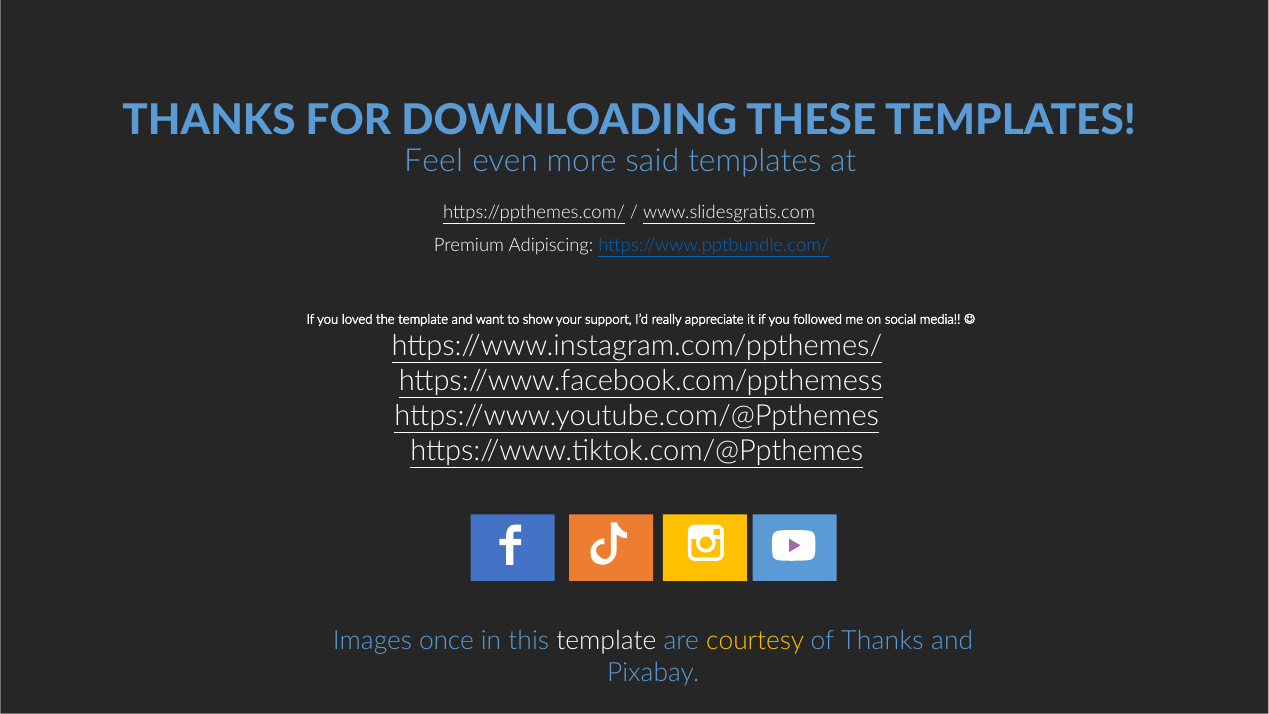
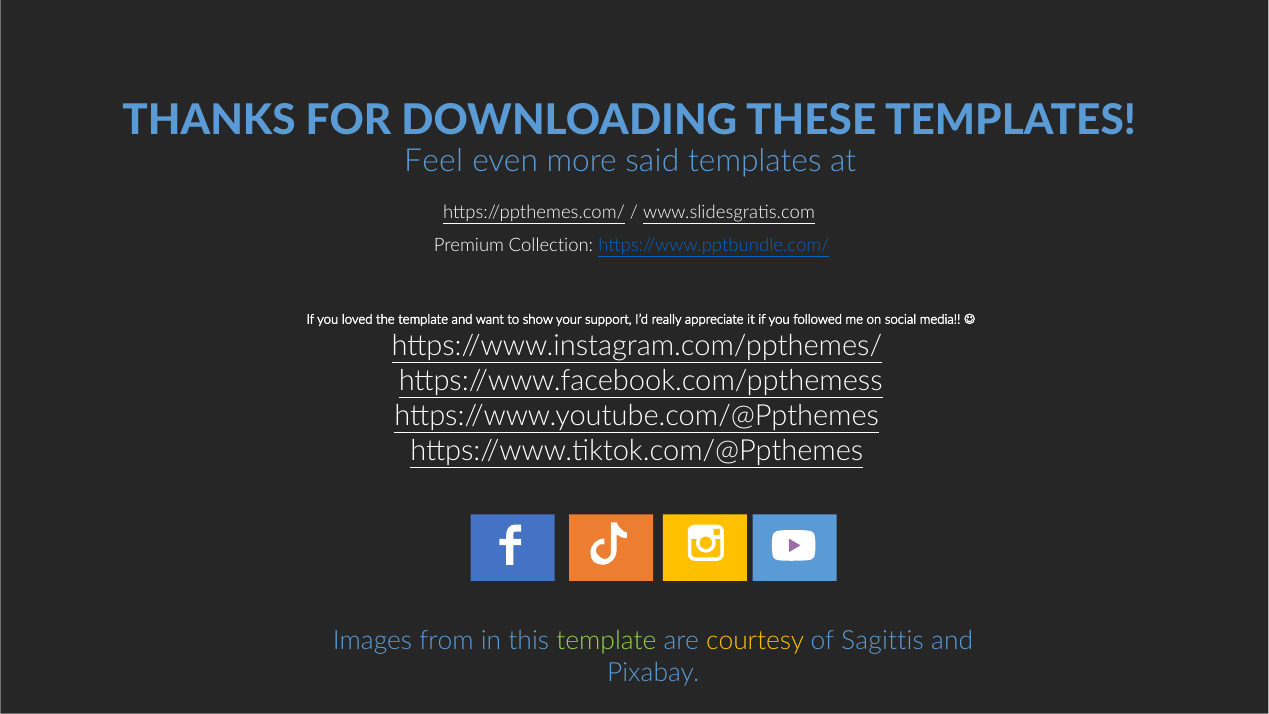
Adipiscing: Adipiscing -> Collection (551, 246)
once: once -> from (446, 641)
template colour: white -> light green (606, 641)
of Thanks: Thanks -> Sagittis (882, 641)
